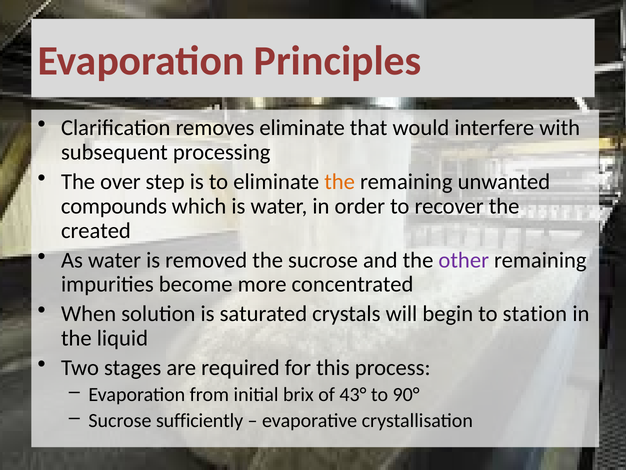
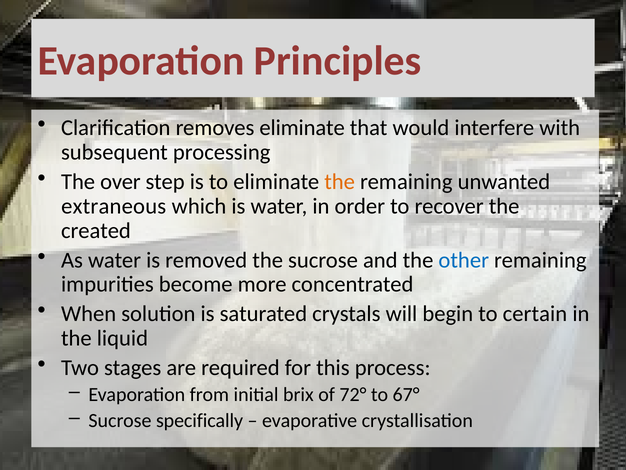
compounds: compounds -> extraneous (114, 206)
other colour: purple -> blue (464, 260)
station: station -> certain (535, 314)
43°: 43° -> 72° (353, 394)
90°: 90° -> 67° (406, 394)
sufficiently: sufficiently -> specifically (200, 420)
